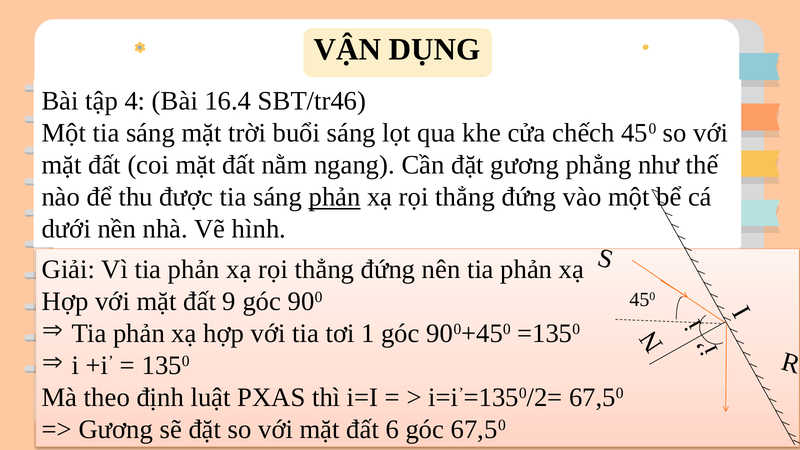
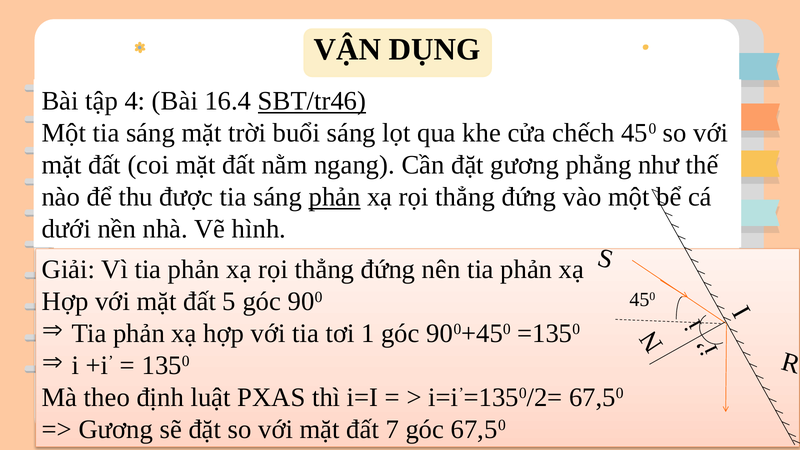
SBT/tr46 underline: none -> present (312, 101)
9: 9 -> 5 (229, 302)
6: 6 -> 7 (392, 430)
